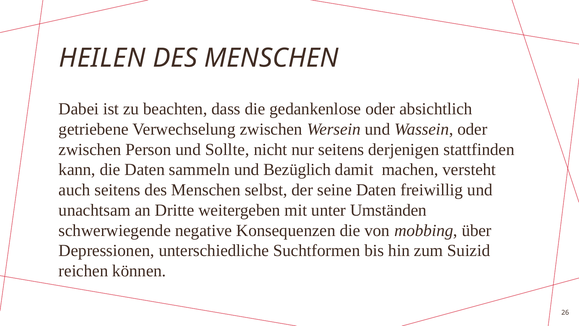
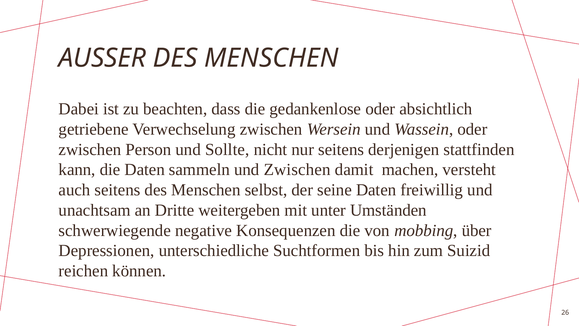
HEILEN: HEILEN -> AUSSER (102, 58)
und Bezüglich: Bezüglich -> Zwischen (297, 170)
